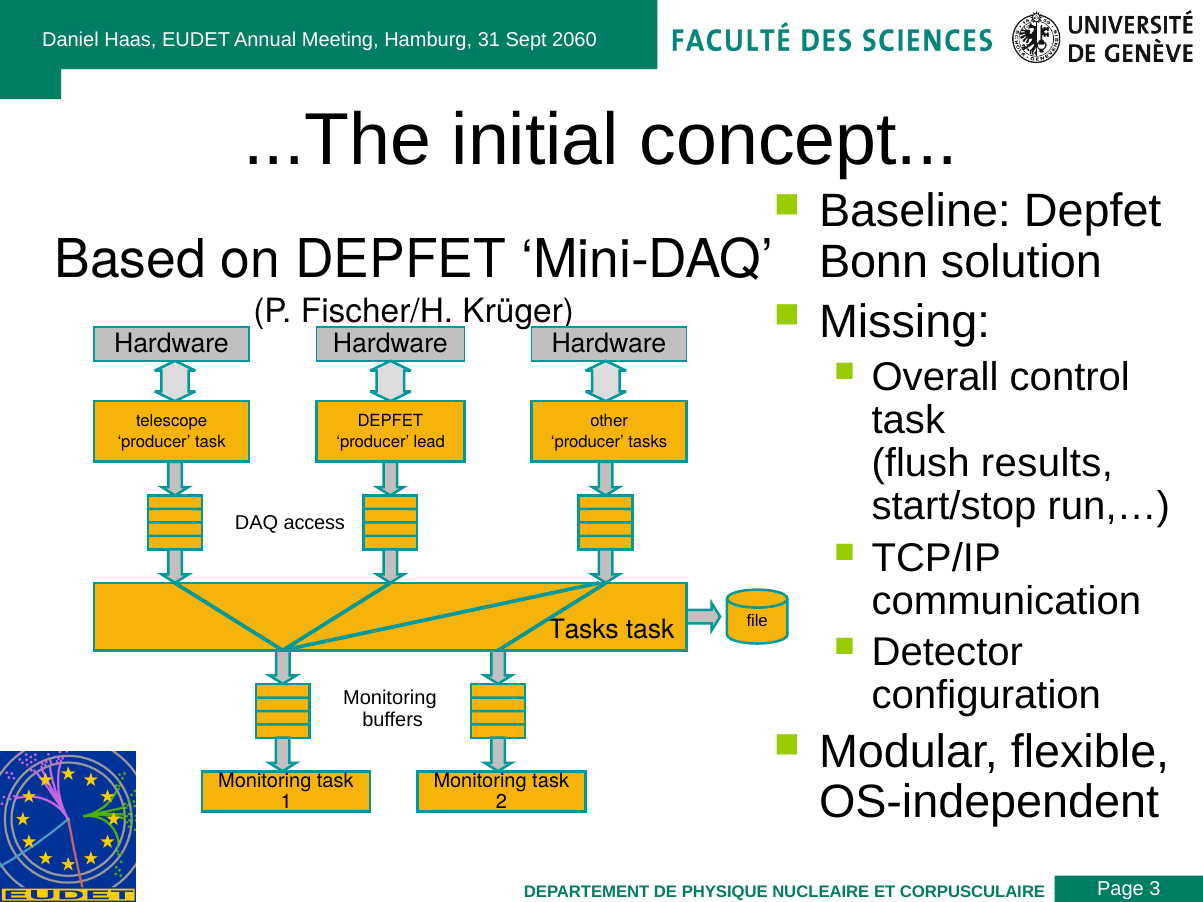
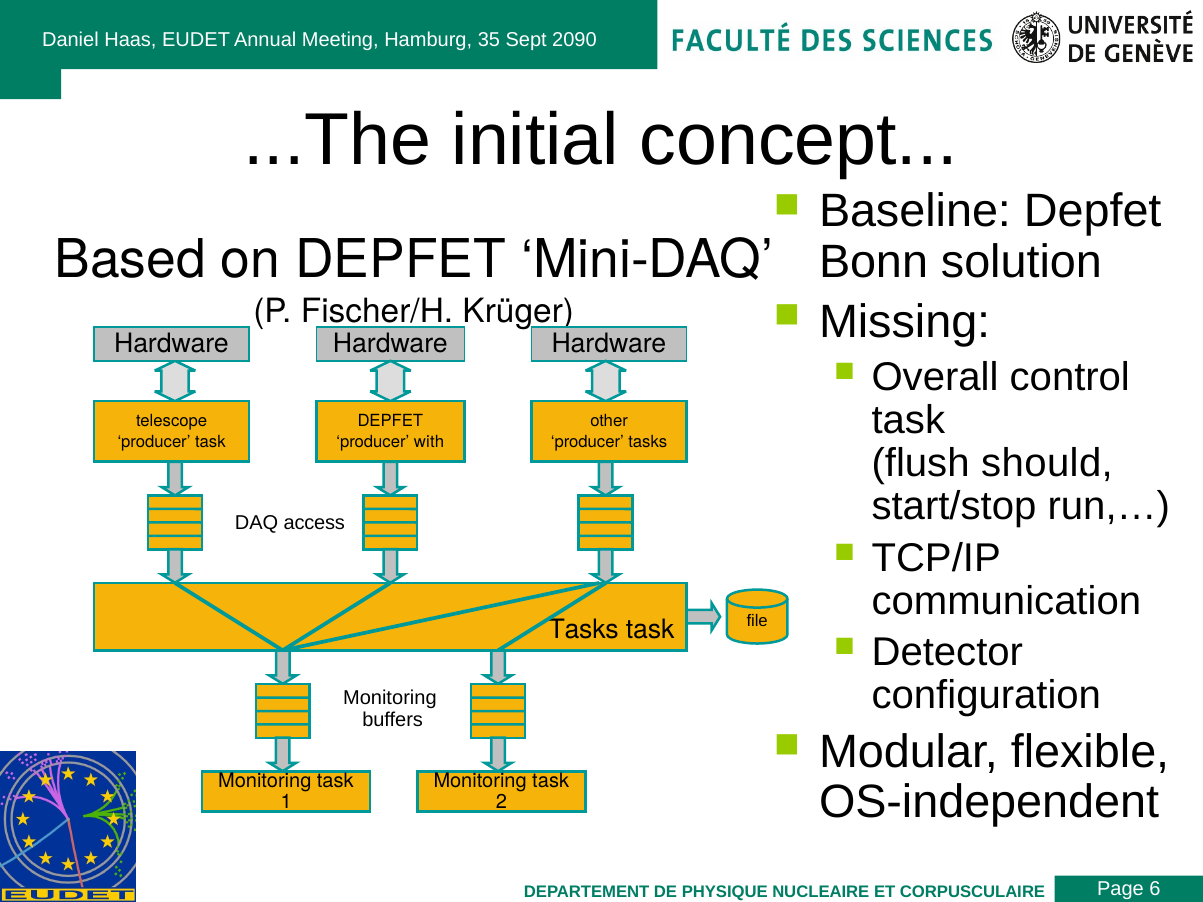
31: 31 -> 35 (489, 39)
2060: 2060 -> 2090 (574, 39)
lead: lead -> with (429, 442)
results: results -> should (1047, 463)
3: 3 -> 6 (1155, 889)
